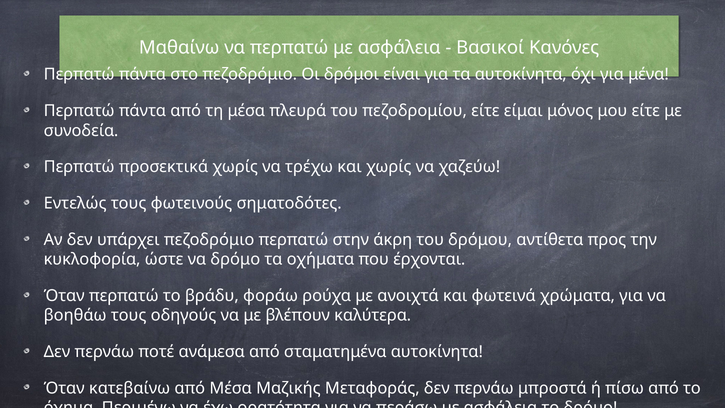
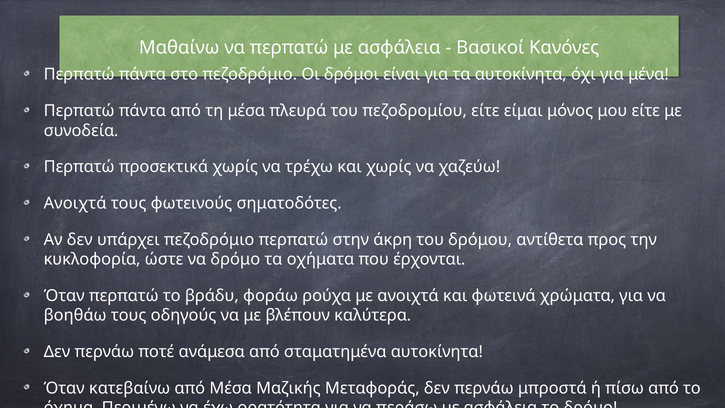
Εντελώς: Εντελώς -> Ανοιχτά (75, 203)
